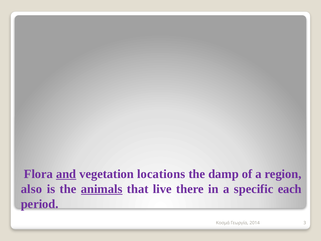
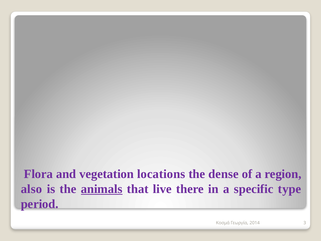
and underline: present -> none (66, 174)
damp: damp -> dense (223, 174)
each: each -> type (290, 189)
